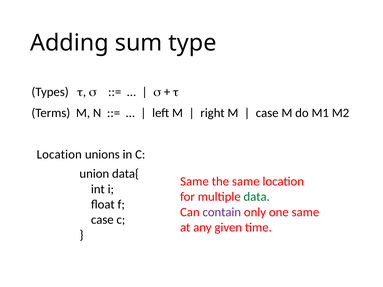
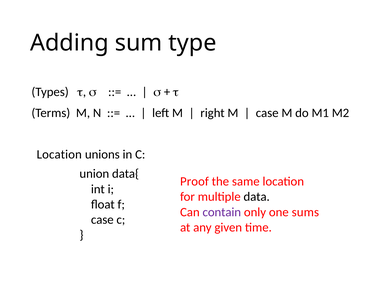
Same: Same -> Proof (194, 182)
data colour: green -> black (257, 197)
one same: same -> sums (305, 212)
